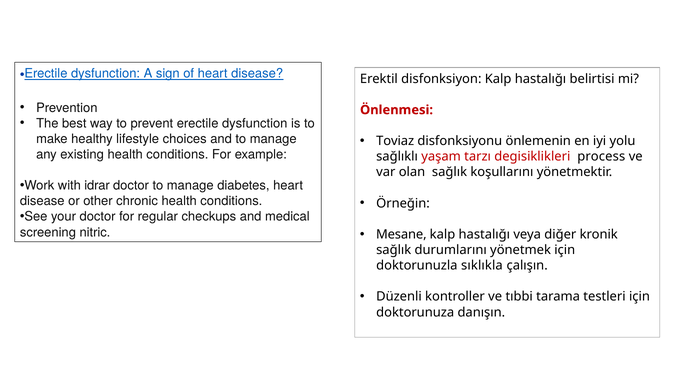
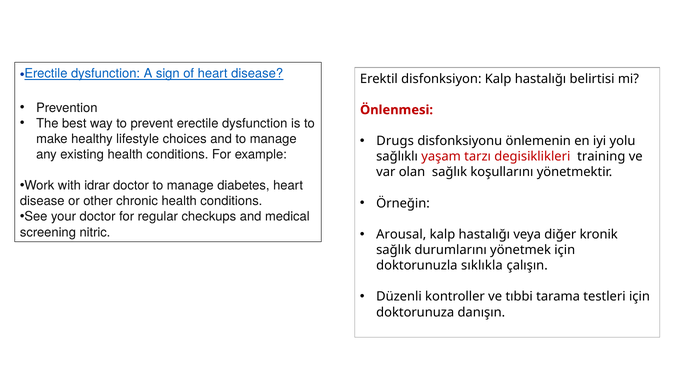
Toviaz: Toviaz -> Drugs (395, 141)
process: process -> training (601, 157)
Mesane: Mesane -> Arousal (401, 235)
